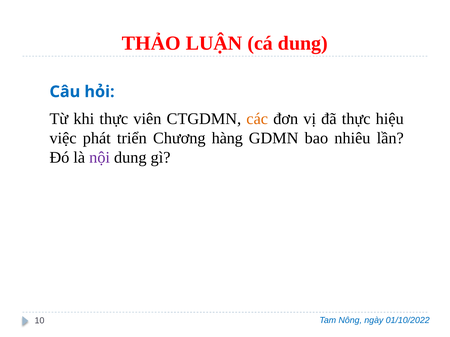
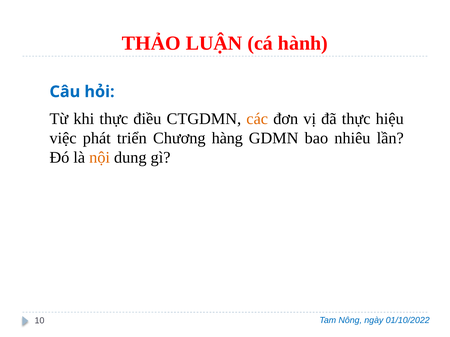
cá dung: dung -> hành (303, 43)
viên: viên -> điều (147, 119)
nội colour: purple -> orange (100, 158)
